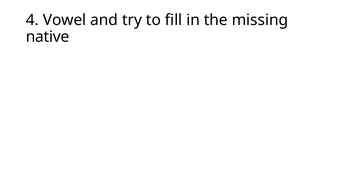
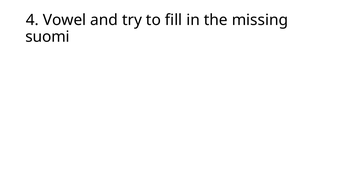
native: native -> suomi (48, 37)
